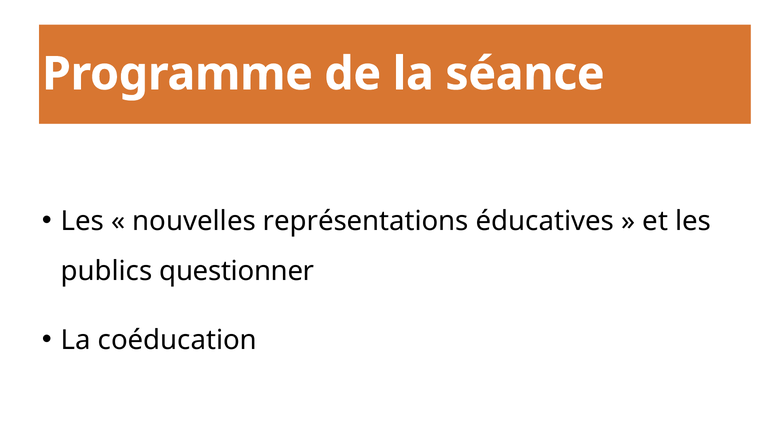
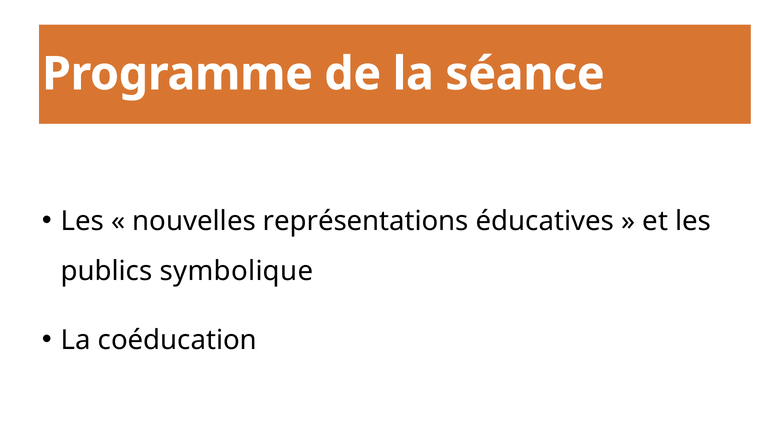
questionner: questionner -> symbolique (237, 271)
